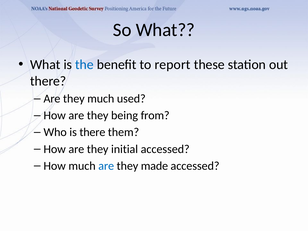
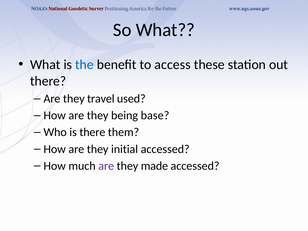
report: report -> access (173, 65)
they much: much -> travel (101, 99)
from: from -> base (155, 116)
are colour: blue -> purple (106, 166)
